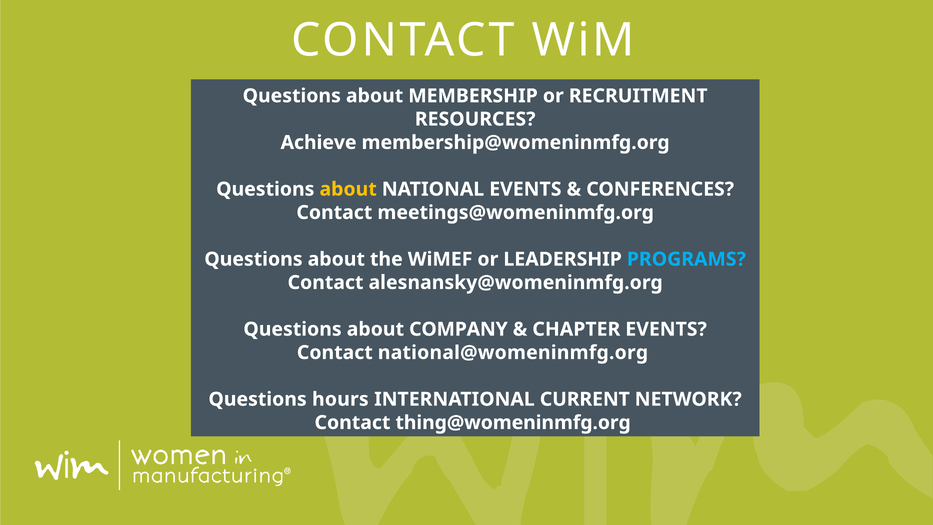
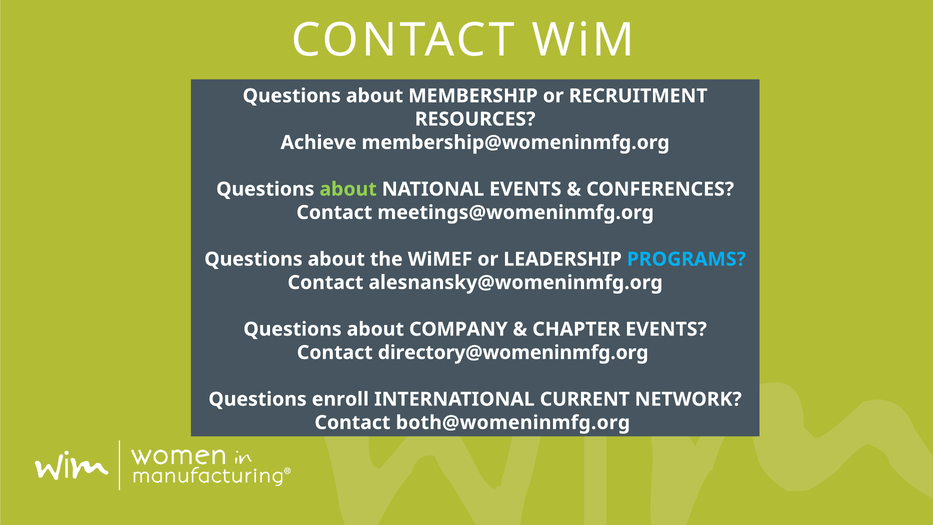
about colour: yellow -> light green (348, 189)
national@womeninmfg.org: national@womeninmfg.org -> directory@womeninmfg.org (513, 352)
hours: hours -> enroll (340, 399)
thing@womeninmfg.org: thing@womeninmfg.org -> both@womeninmfg.org (513, 422)
